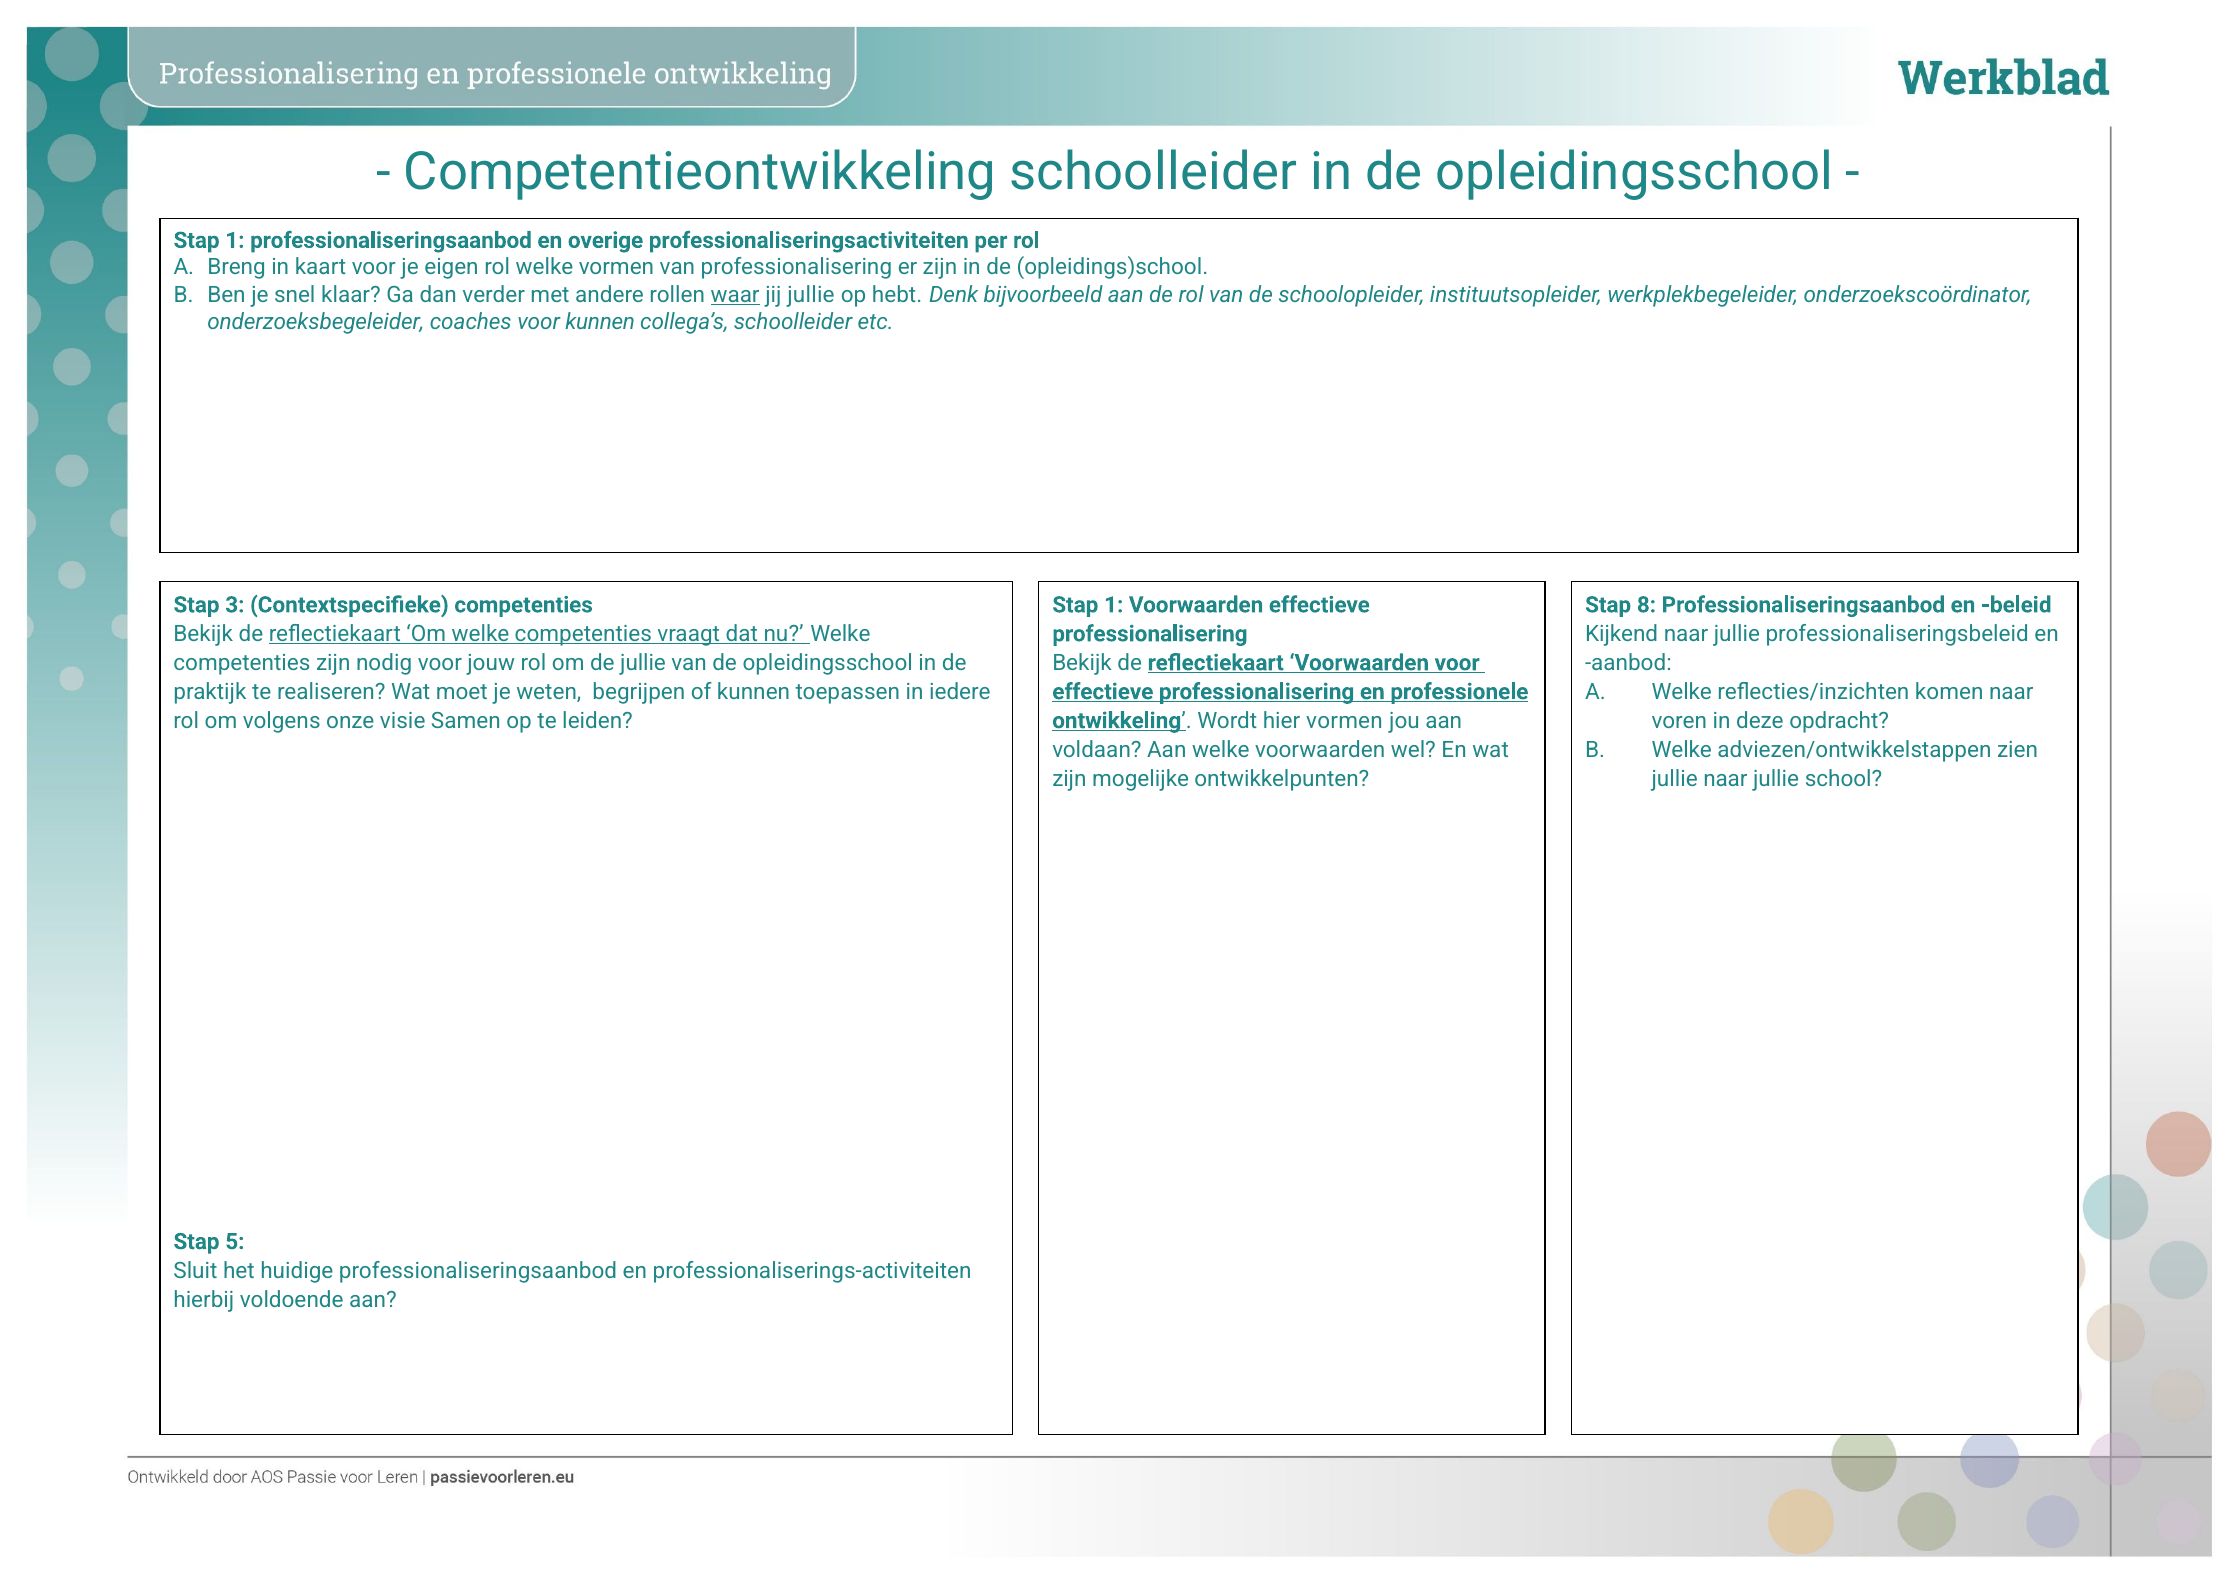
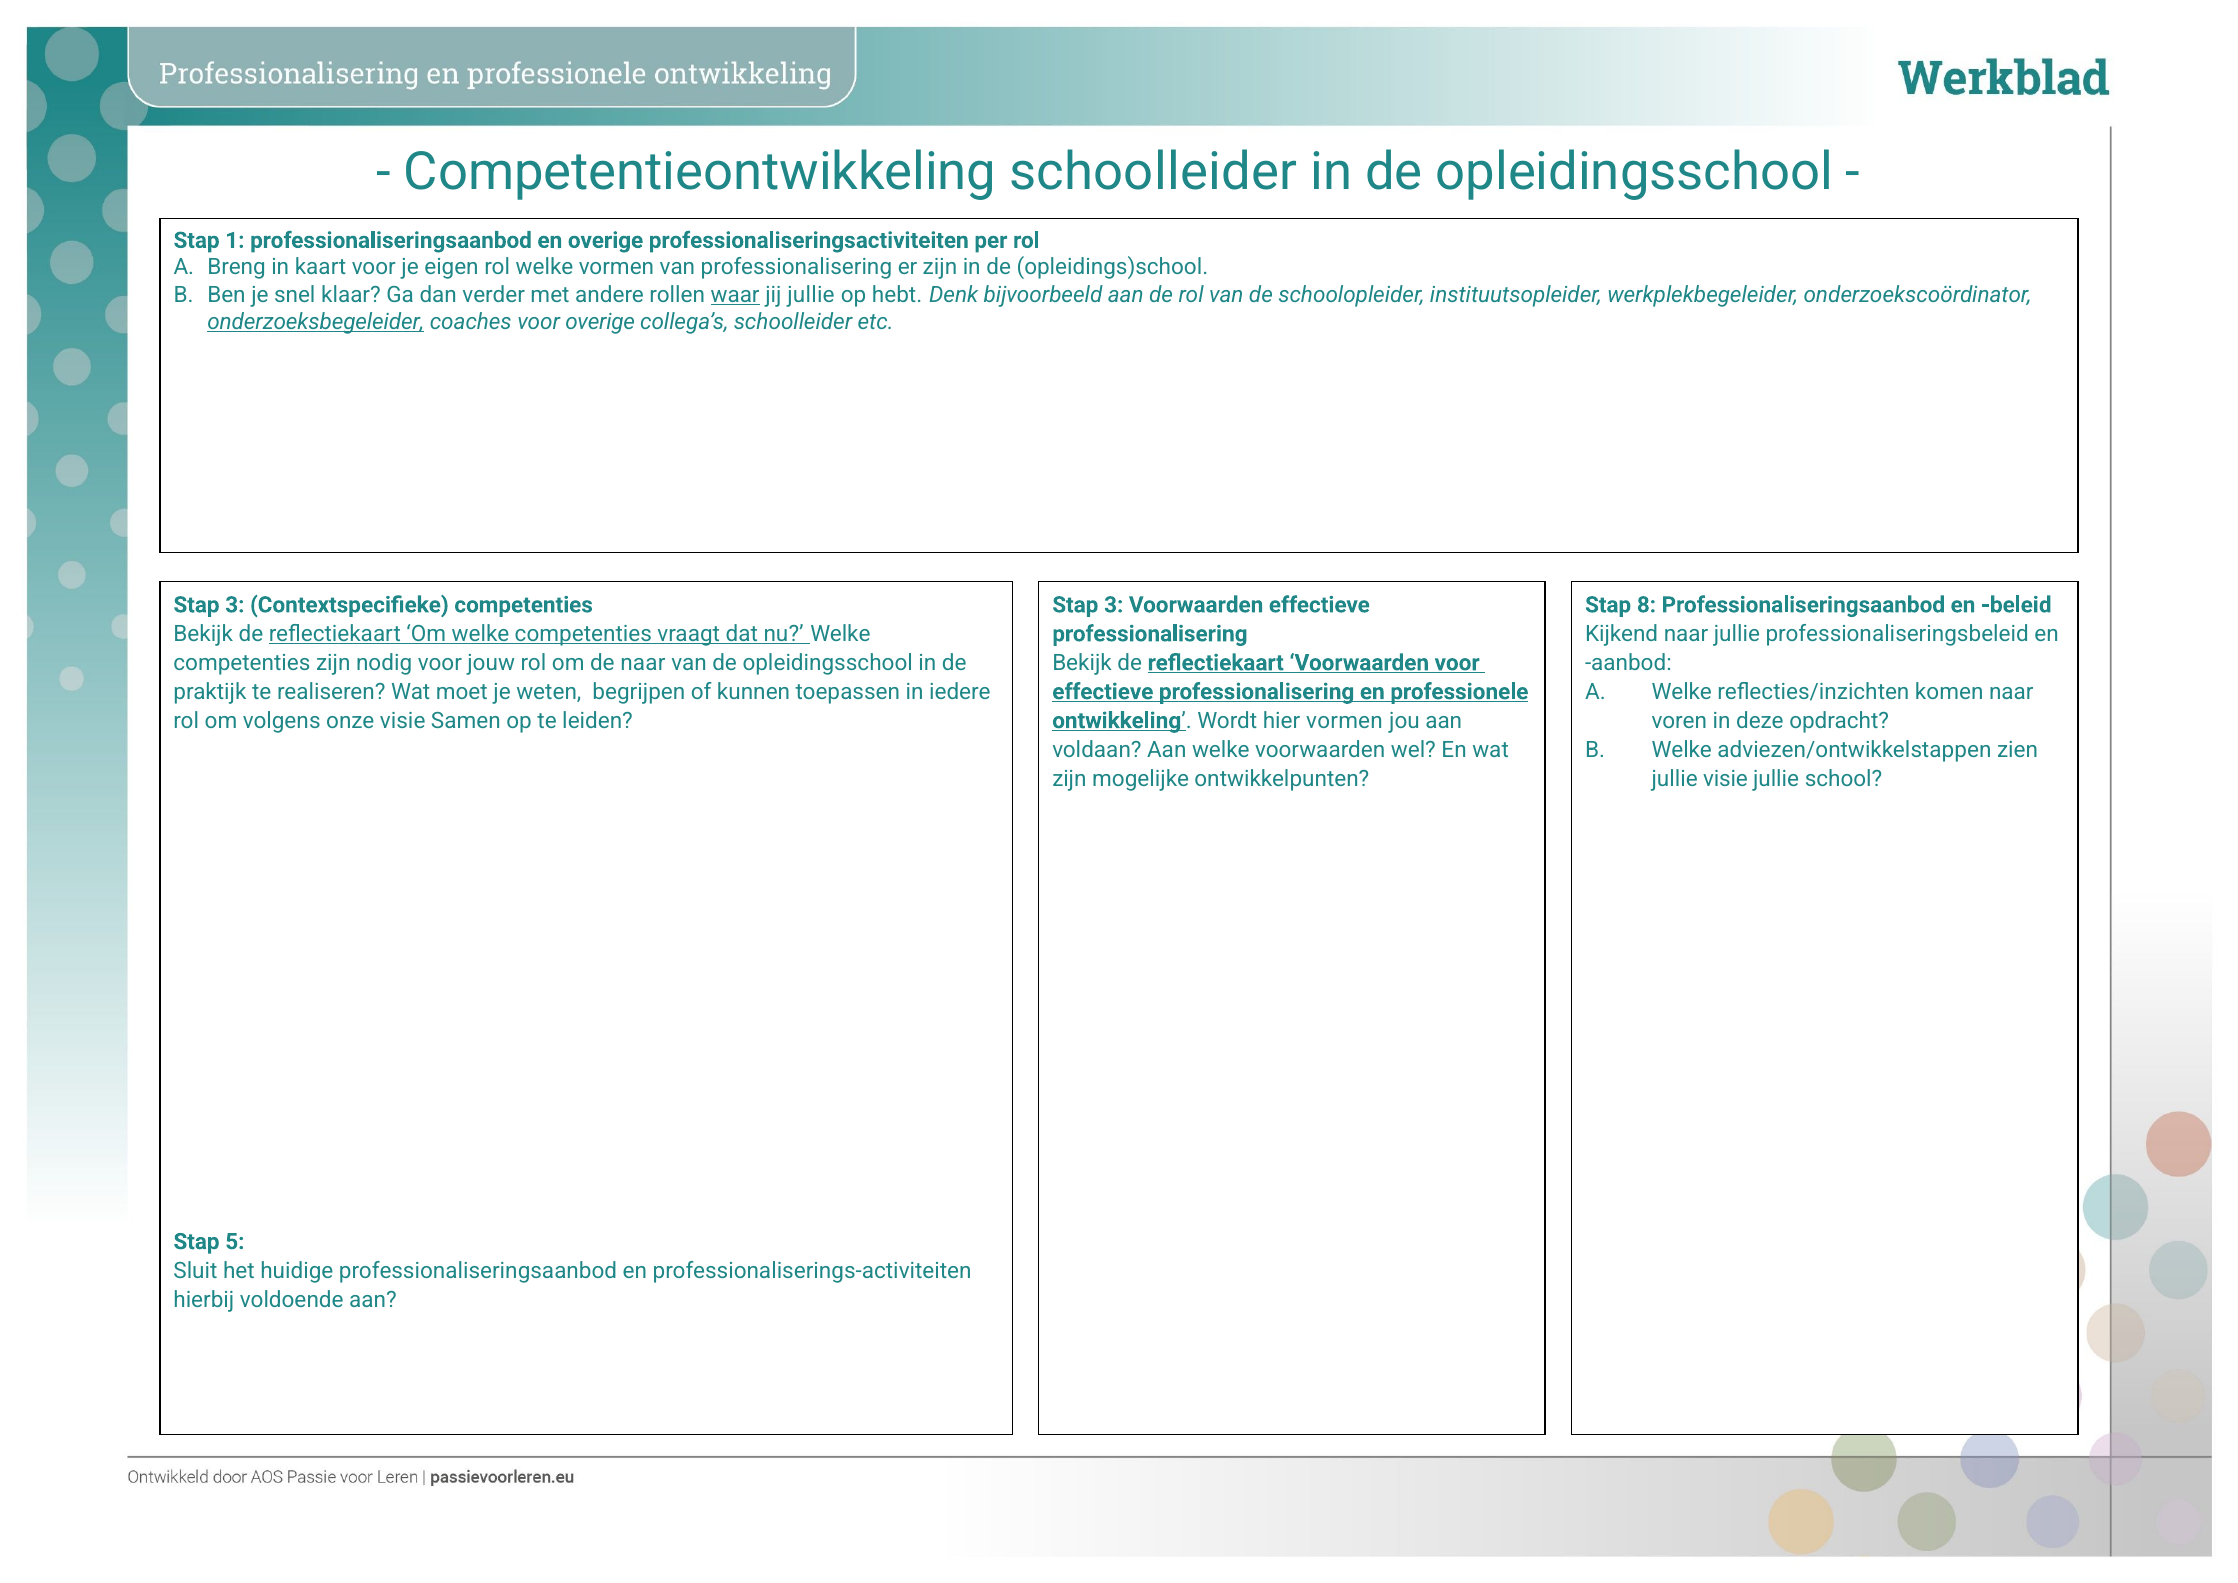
onderzoeksbegeleider underline: none -> present (316, 322)
voor kunnen: kunnen -> overige (600, 322)
1: 1 -> 3 (1114, 605)
de jullie: jullie -> naar (643, 663)
jullie naar: naar -> visie (1725, 778)
